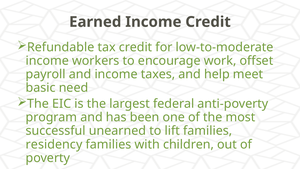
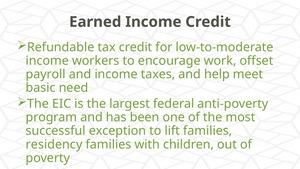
unearned: unearned -> exception (117, 131)
